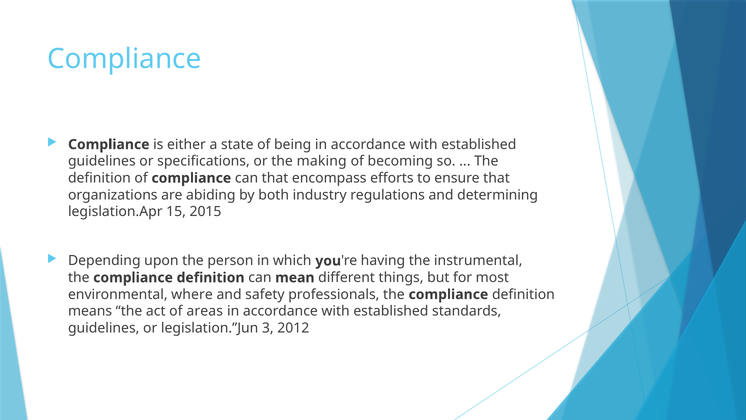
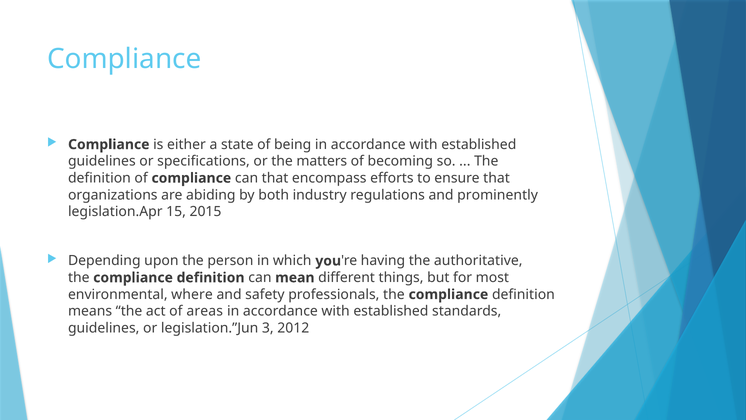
making: making -> matters (322, 161)
determining: determining -> prominently (498, 195)
instrumental: instrumental -> authoritative (478, 261)
